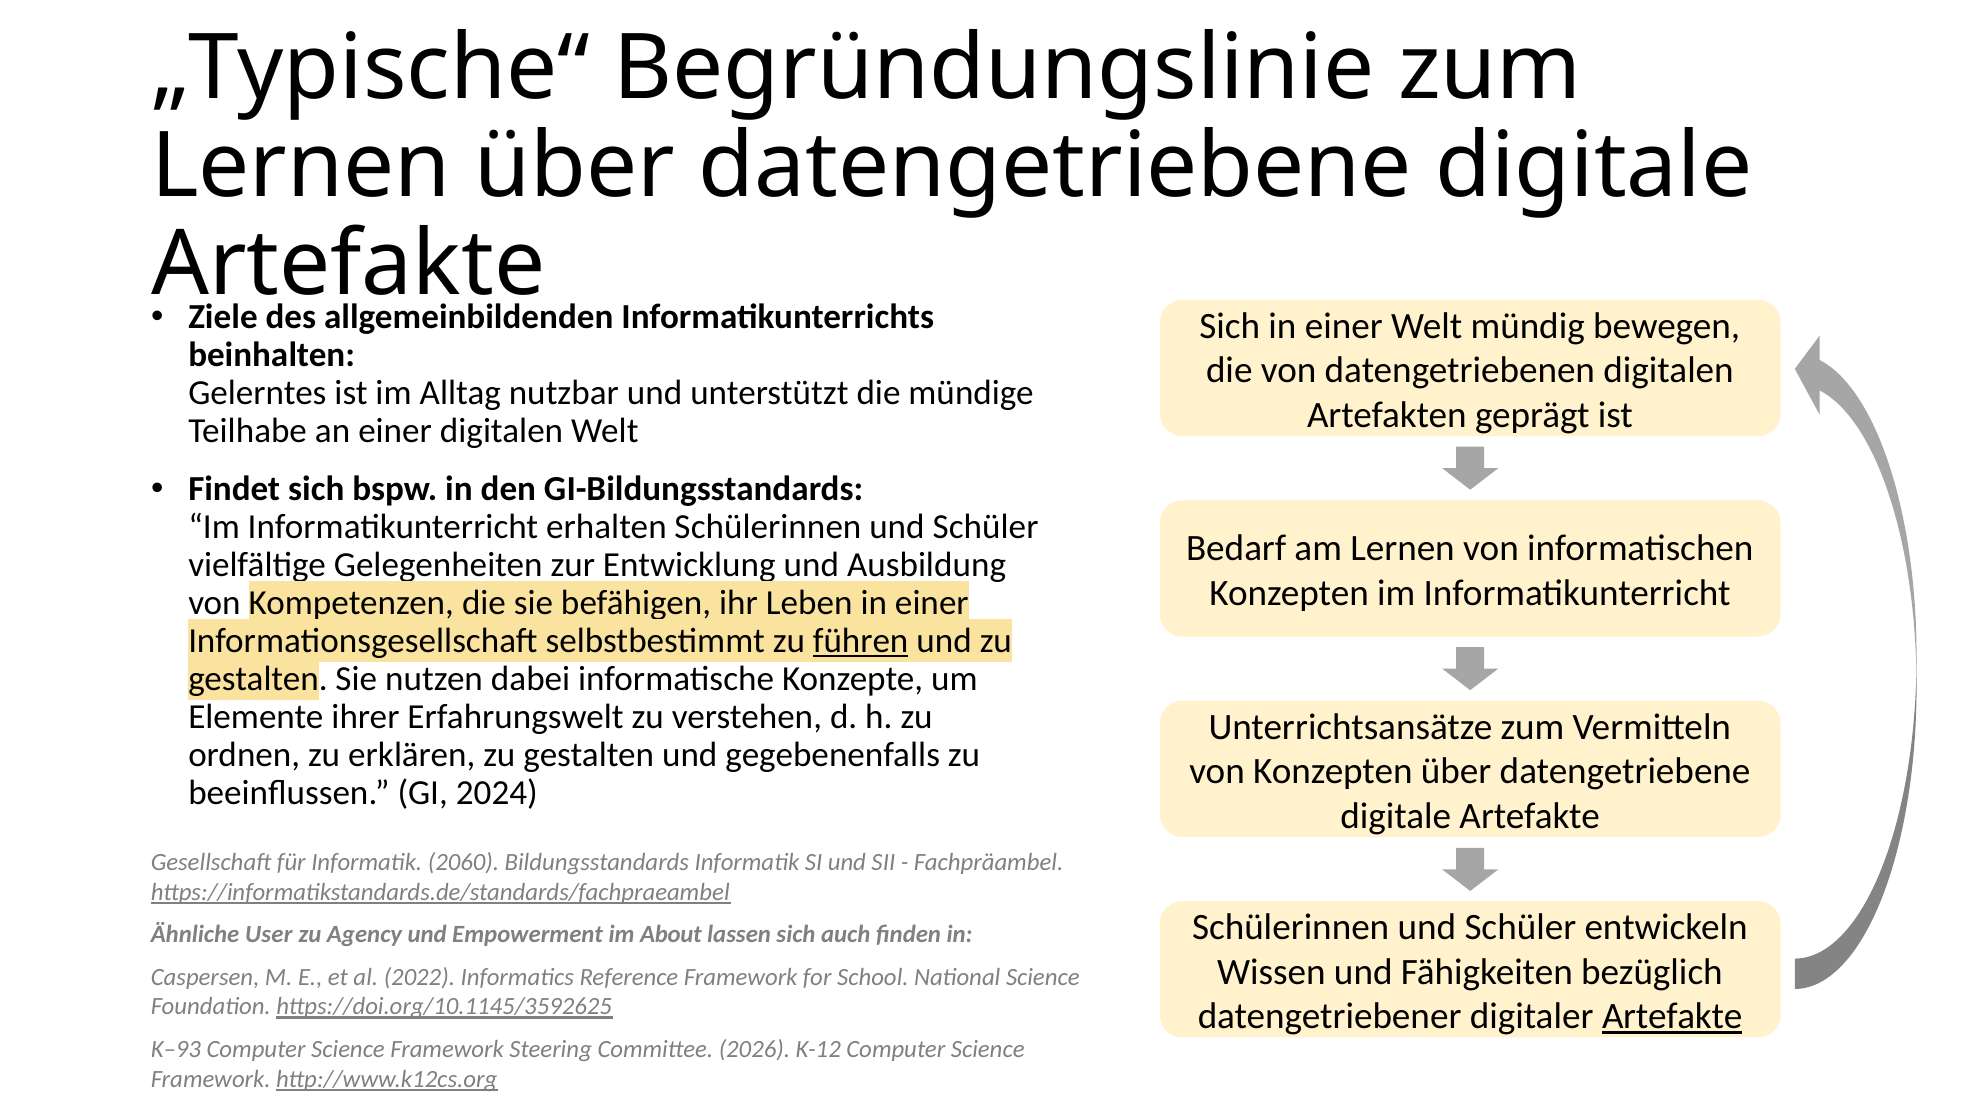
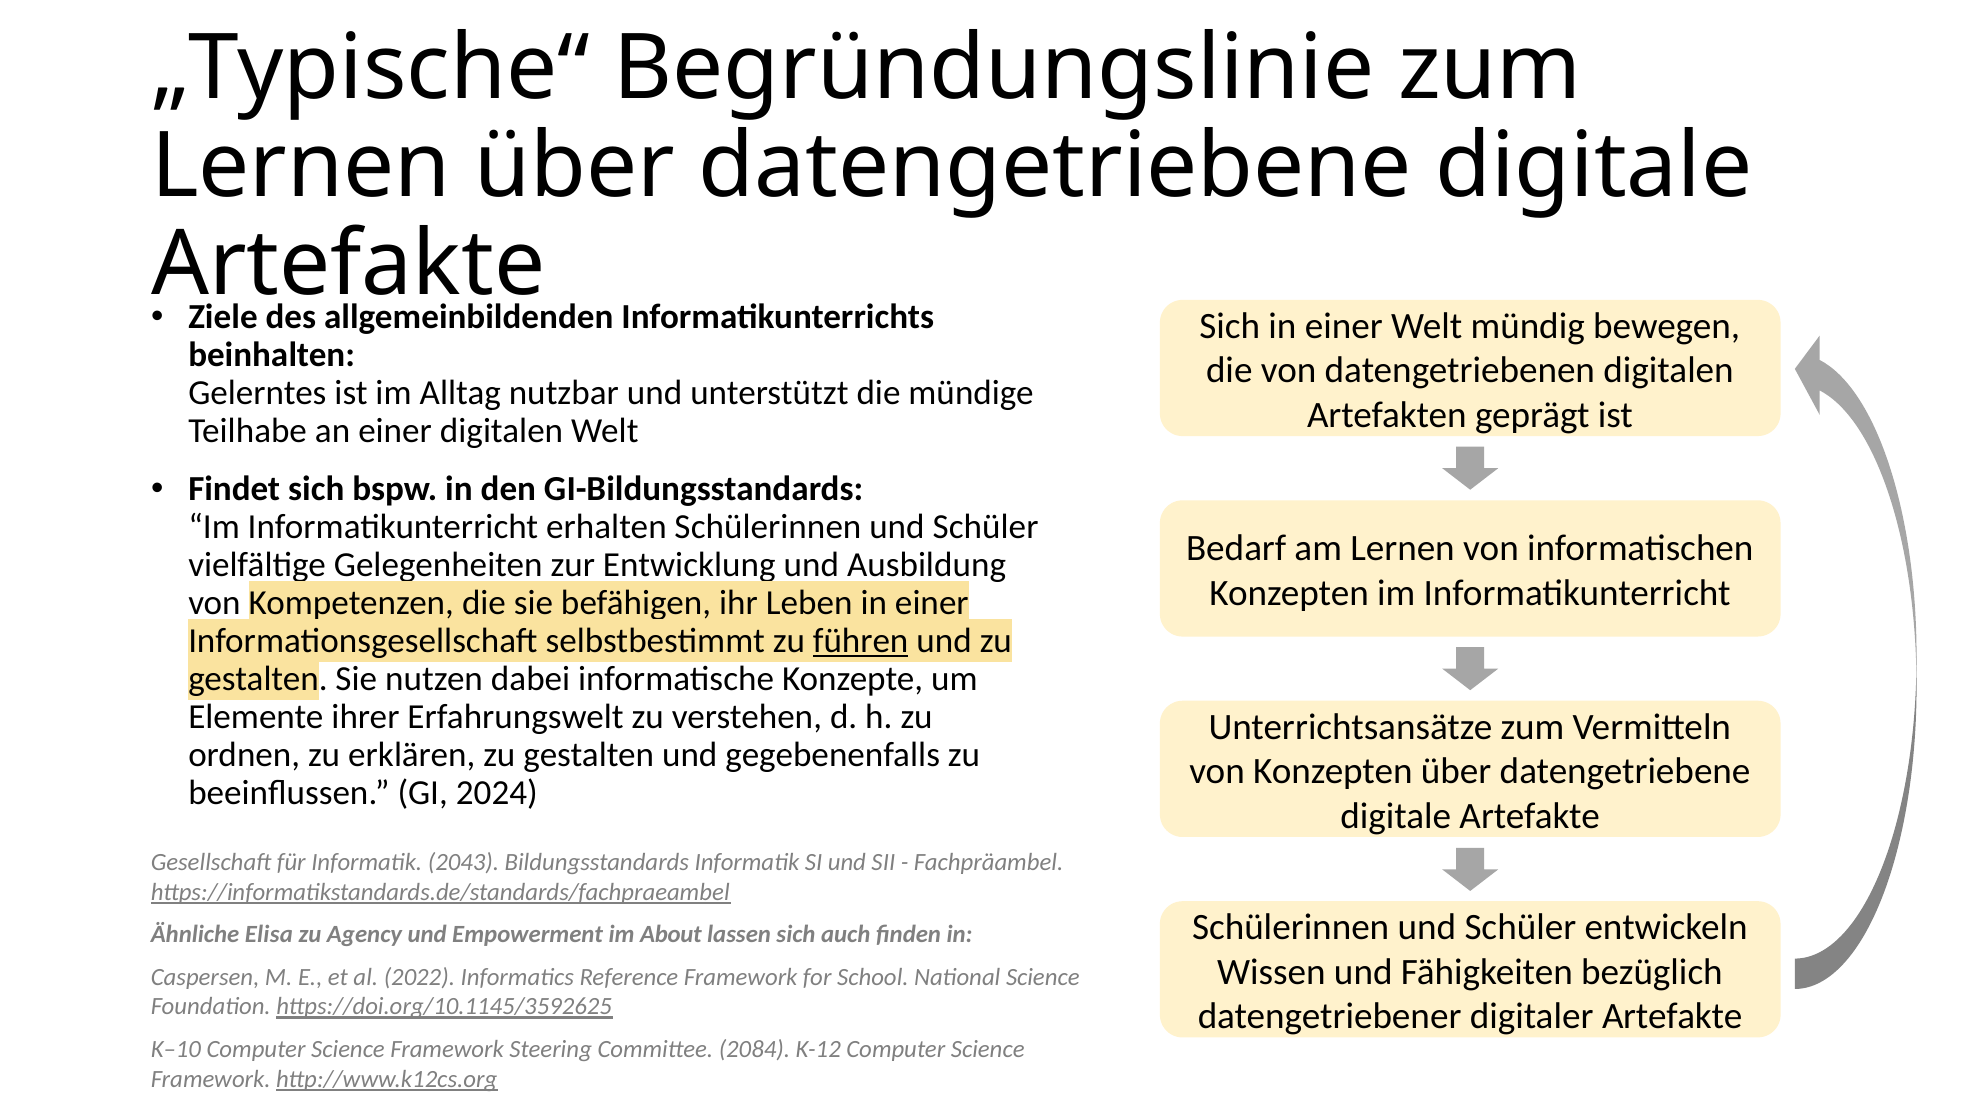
2060: 2060 -> 2043 (463, 862)
User: User -> Elisa (269, 935)
Artefakte underline: present -> none (1672, 1016)
K–93: K–93 -> K–10 (176, 1049)
2026: 2026 -> 2084 (754, 1049)
